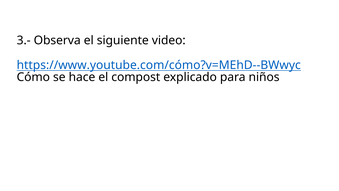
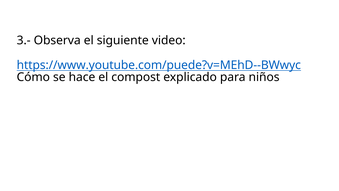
https://www.youtube.com/cómo?v=MEhD--BWwyc: https://www.youtube.com/cómo?v=MEhD--BWwyc -> https://www.youtube.com/puede?v=MEhD--BWwyc (159, 65)
